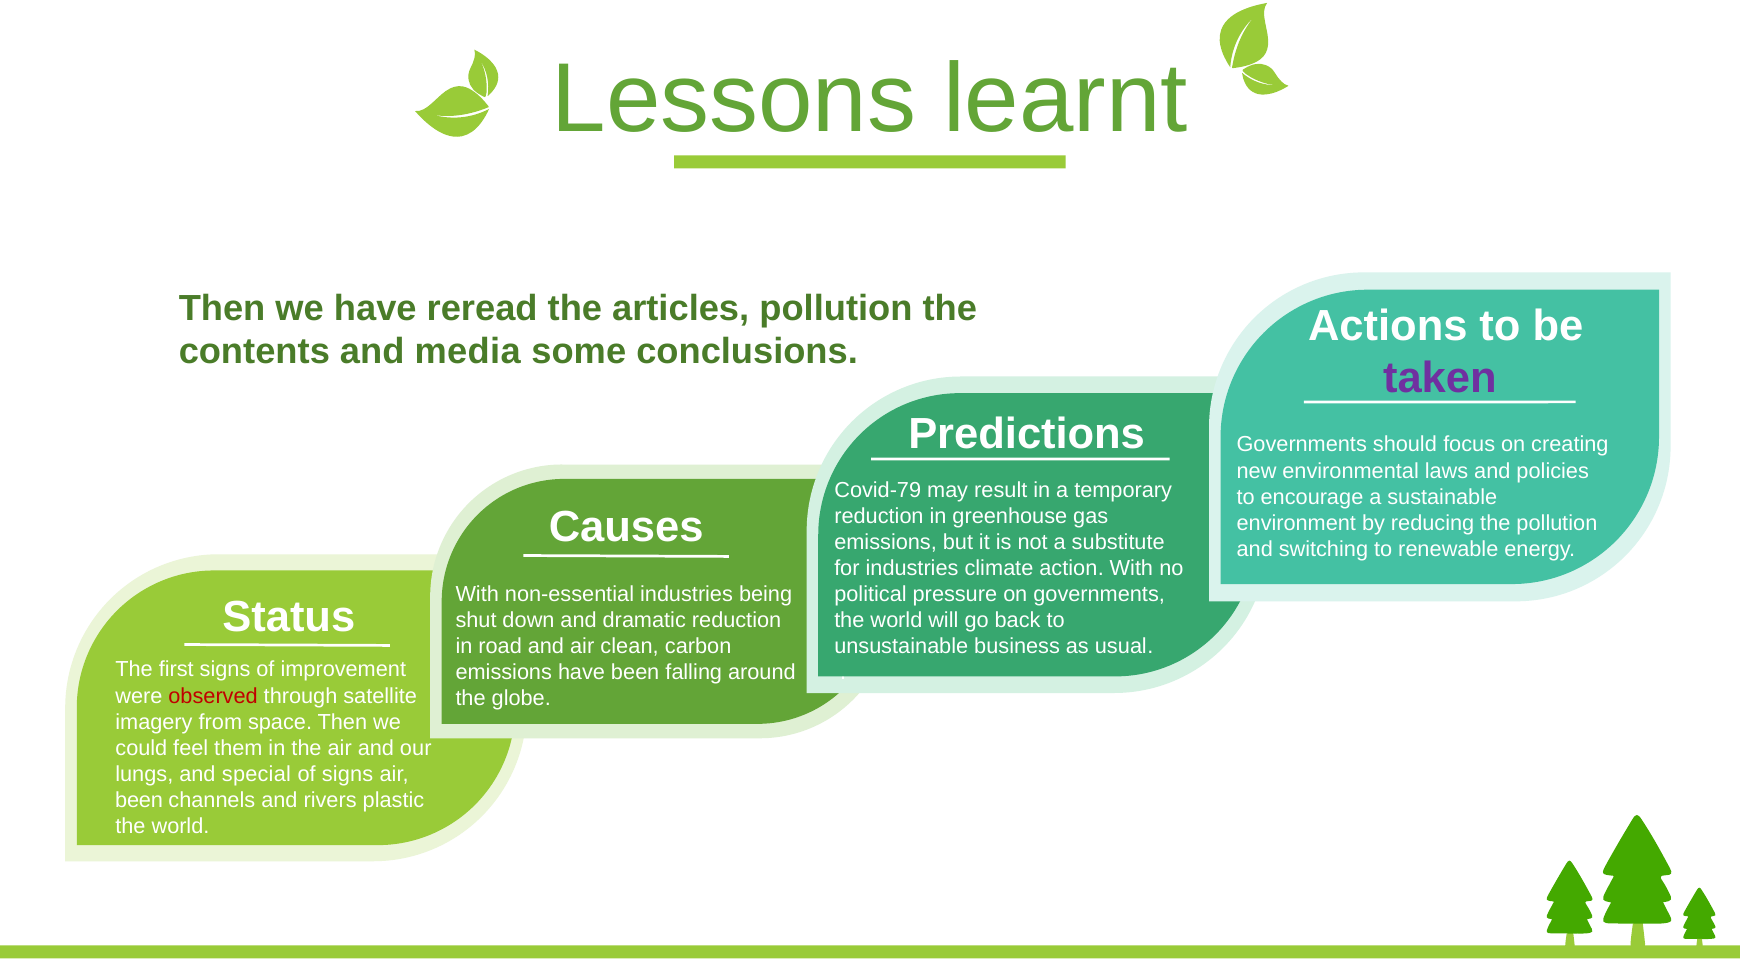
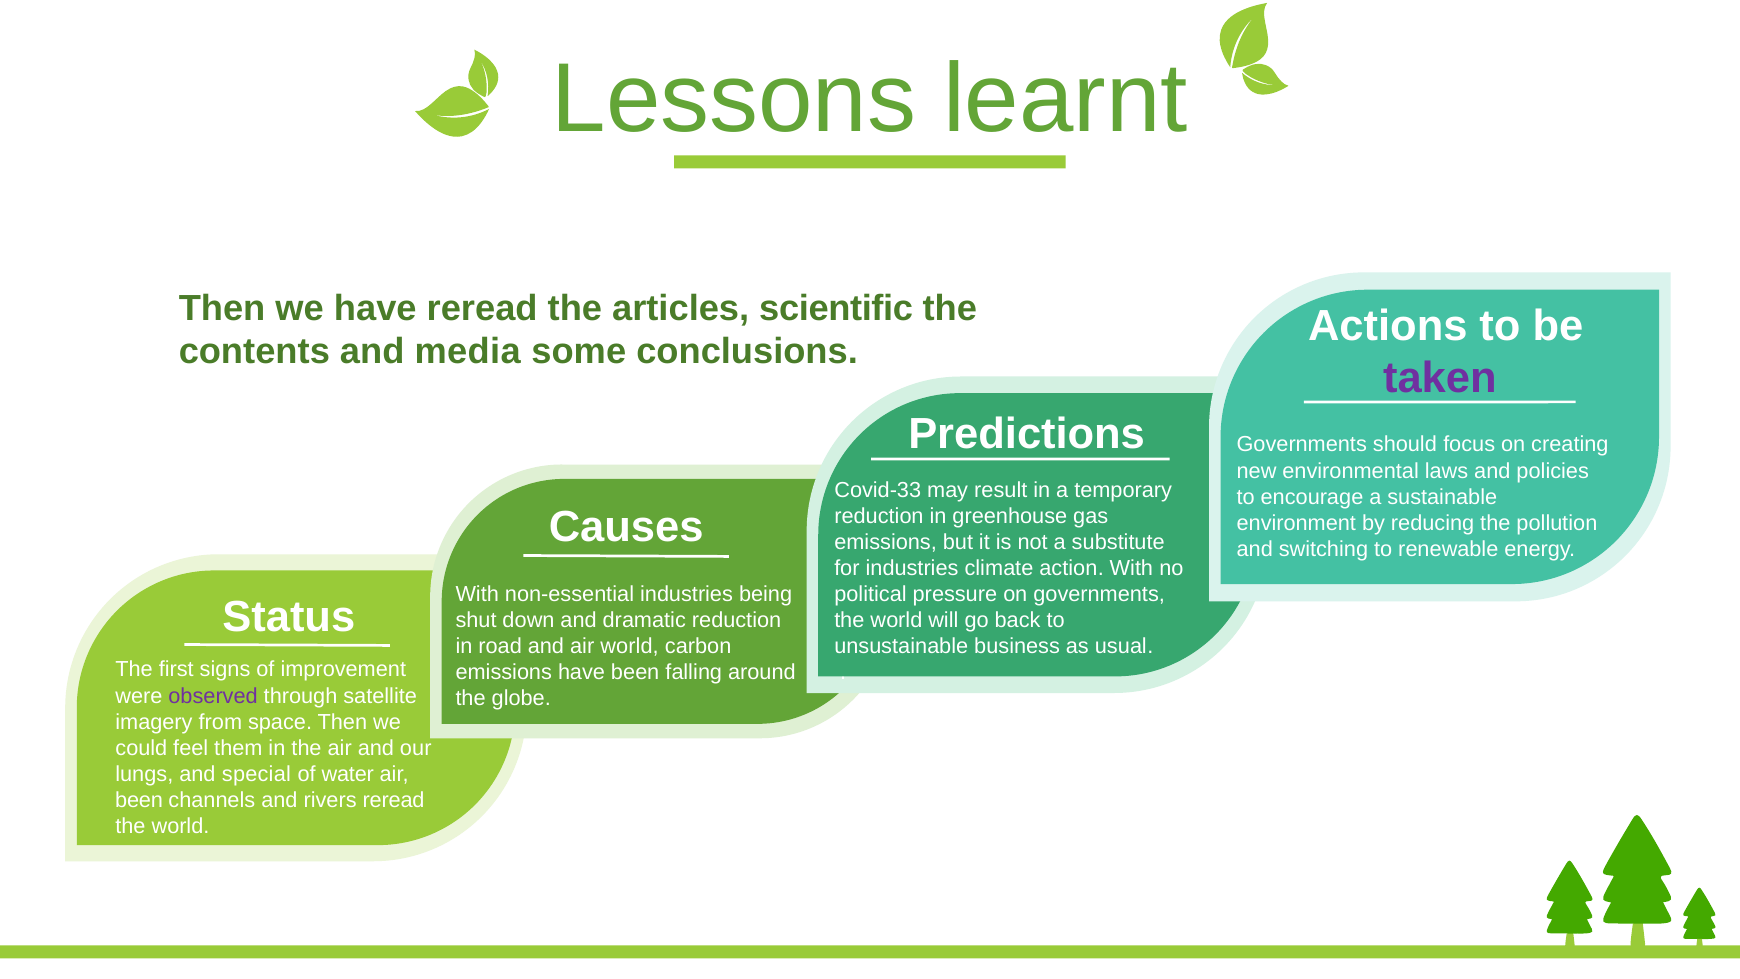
articles pollution: pollution -> scientific (836, 308)
Covid-79: Covid-79 -> Covid-33 (878, 490)
air clean: clean -> world (630, 646)
observed colour: red -> purple (213, 696)
of signs: signs -> water (348, 774)
rivers plastic: plastic -> reread (394, 800)
